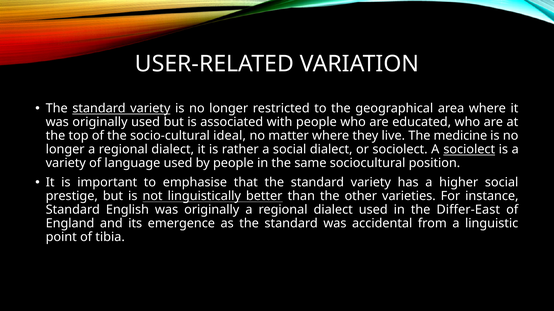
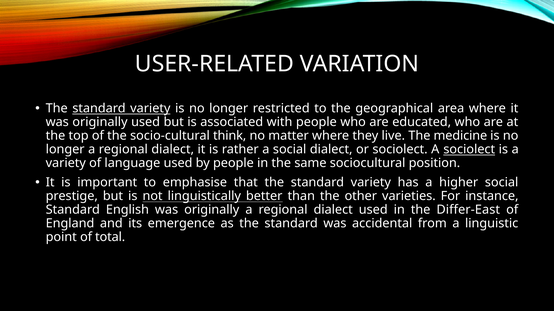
ideal: ideal -> think (230, 136)
tibia: tibia -> total (110, 238)
